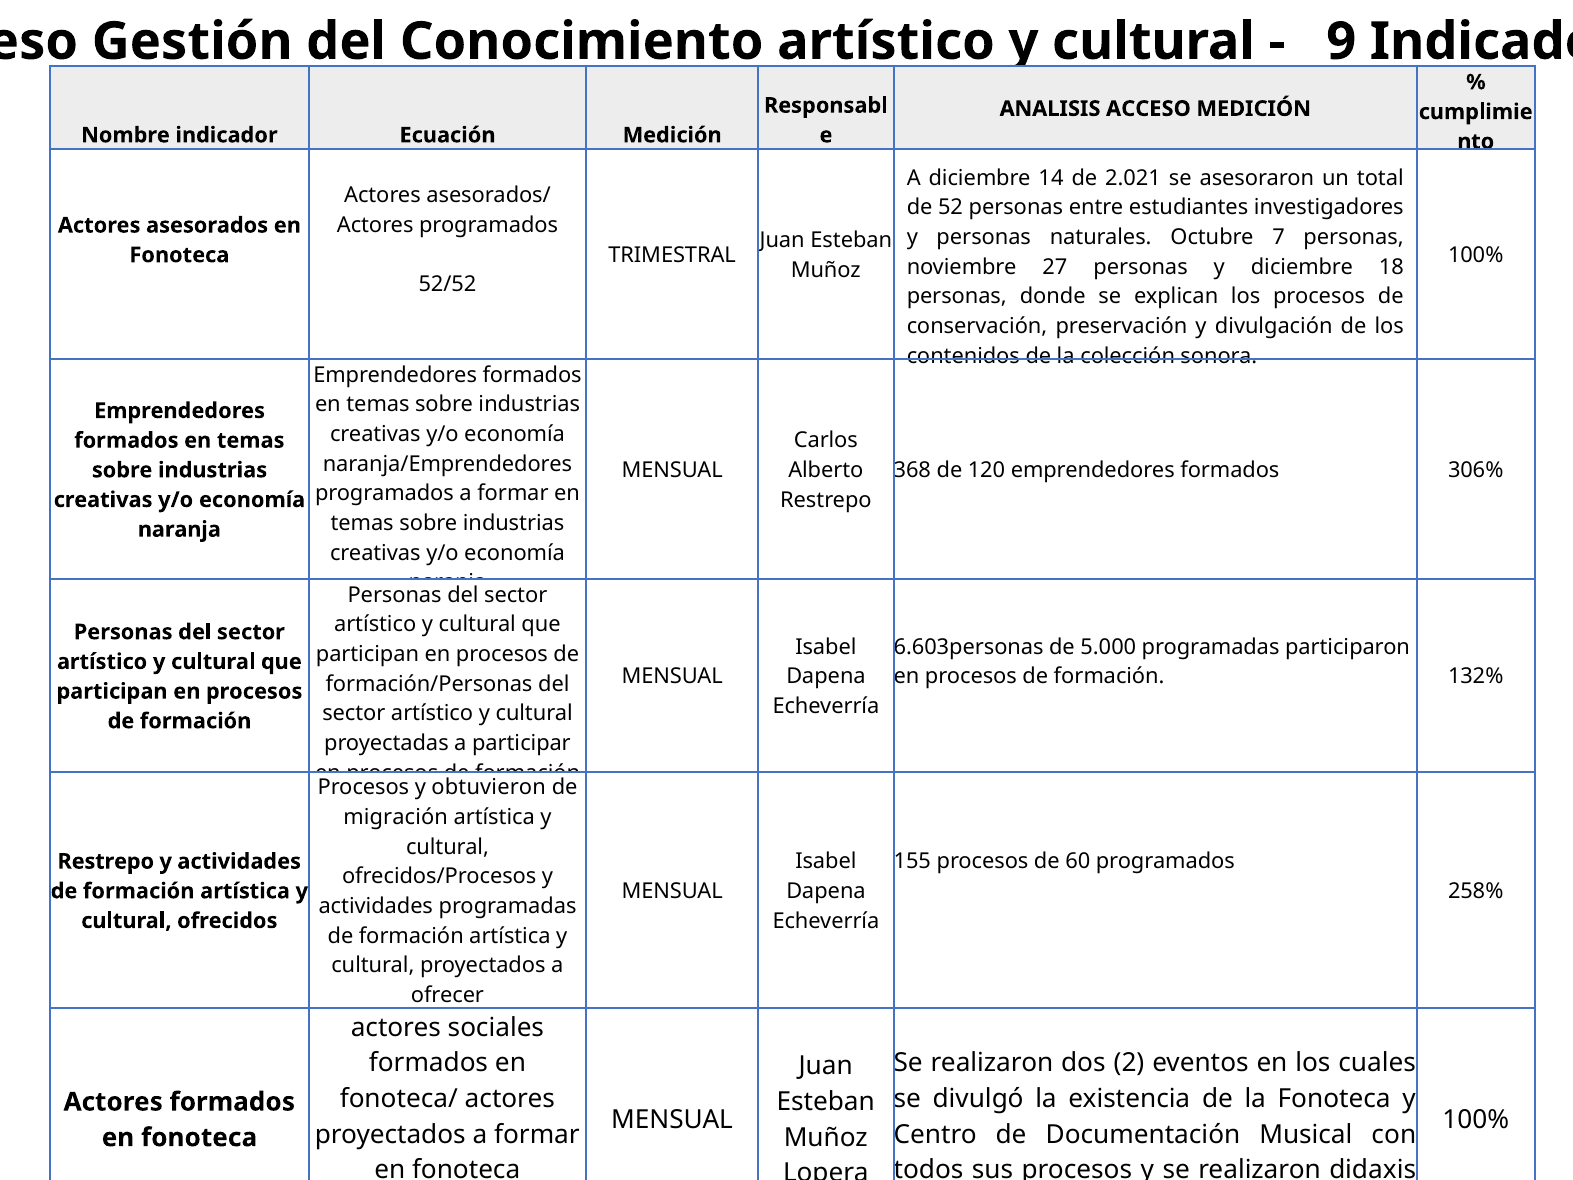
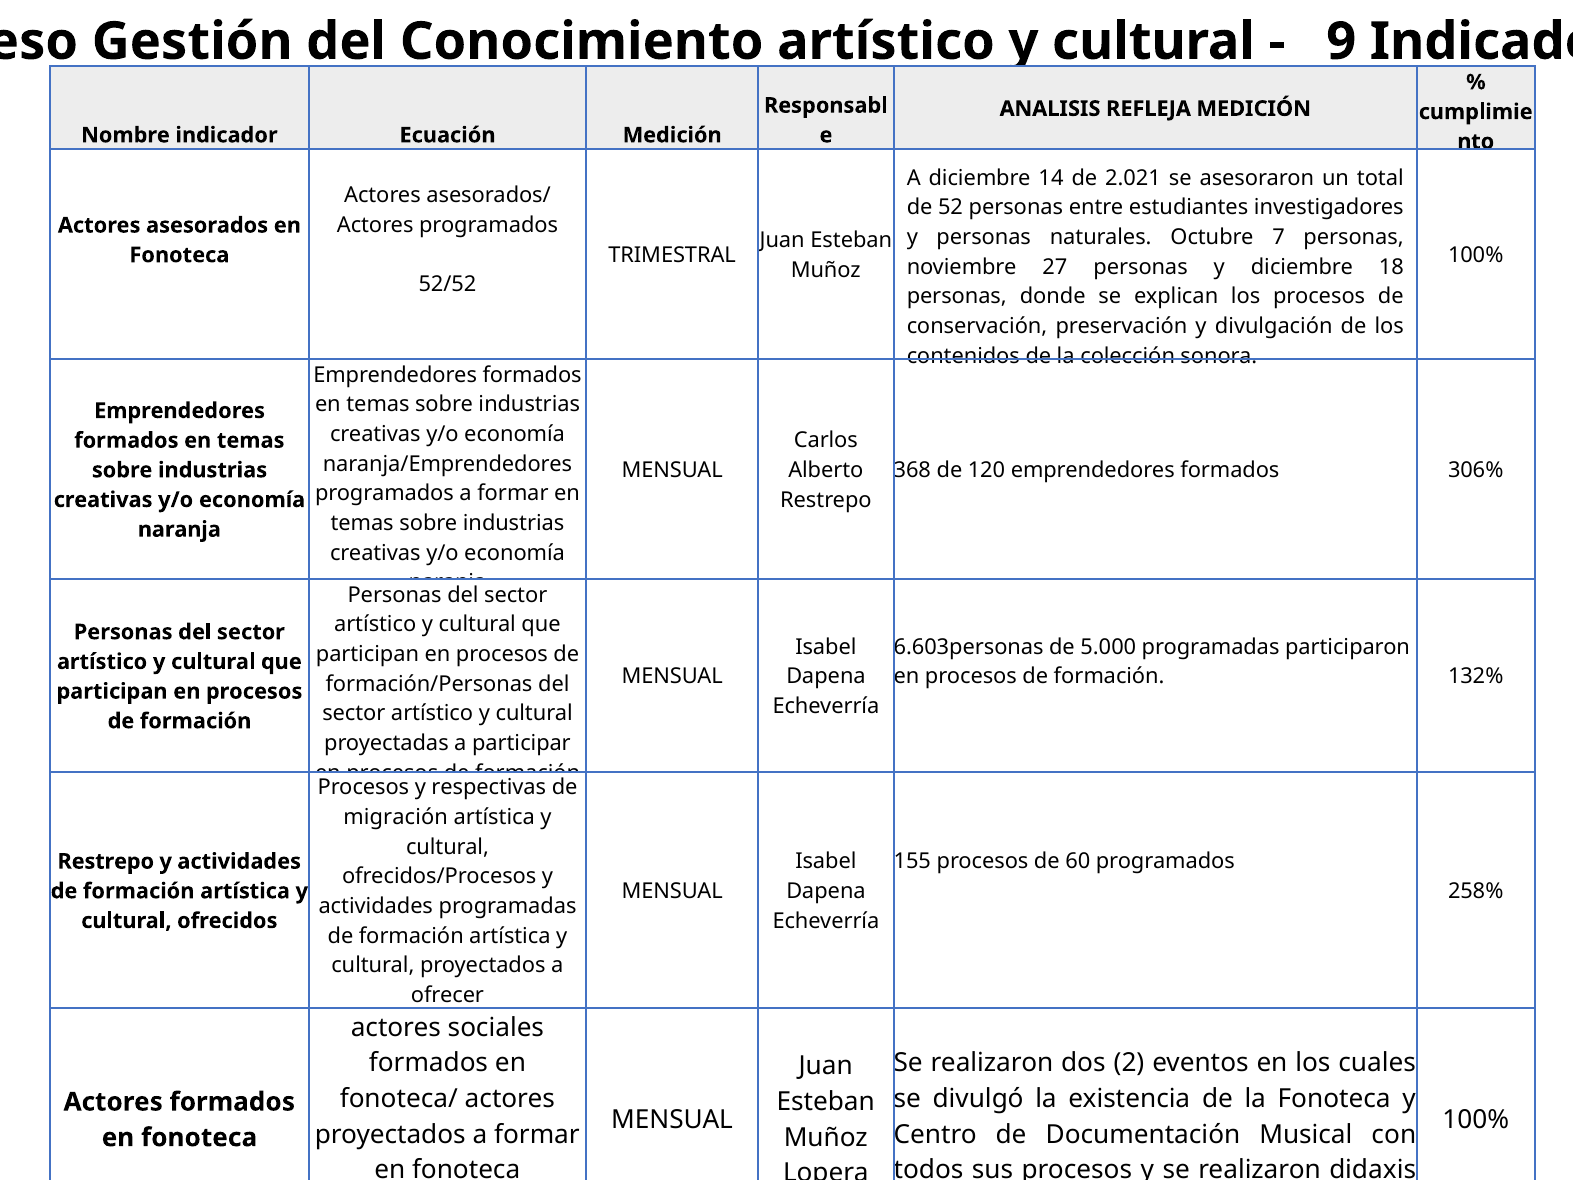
ACCESO: ACCESO -> REFLEJA (1149, 109)
obtuvieron: obtuvieron -> respectivas (489, 788)
